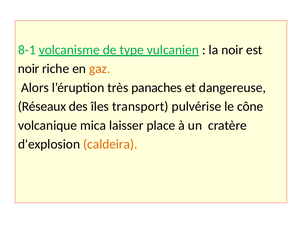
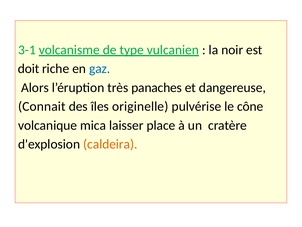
8-1: 8-1 -> 3-1 (27, 50)
noir: noir -> doit (29, 69)
gaz colour: orange -> blue (100, 69)
Réseaux: Réseaux -> Connait (42, 106)
transport: transport -> originelle (140, 106)
